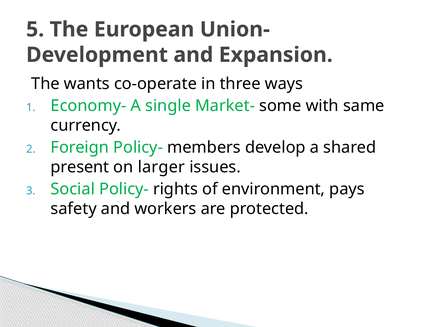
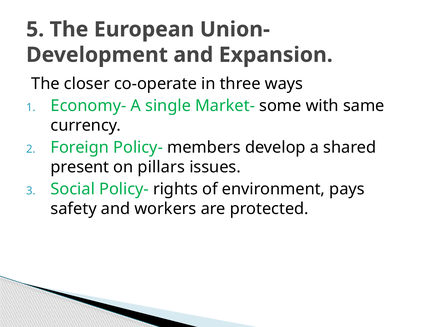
wants: wants -> closer (87, 84)
larger: larger -> pillars (161, 167)
